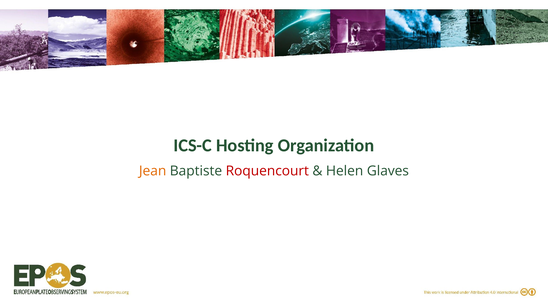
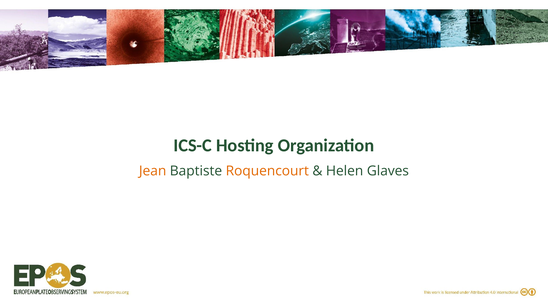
Roquencourt colour: red -> orange (267, 171)
